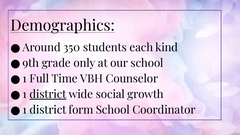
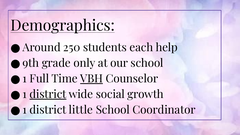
350: 350 -> 250 (72, 47)
kind: kind -> help (167, 47)
VBH underline: none -> present (91, 79)
form: form -> little (81, 110)
